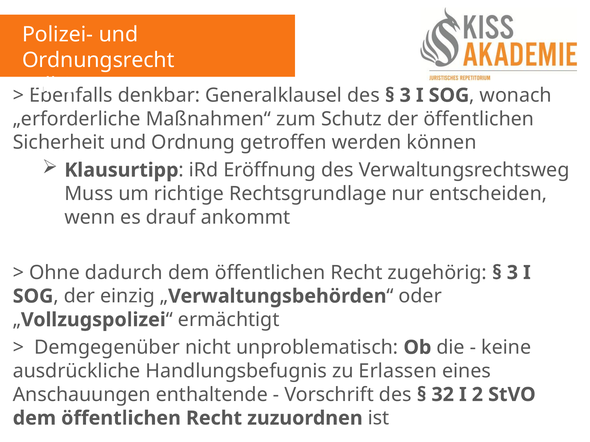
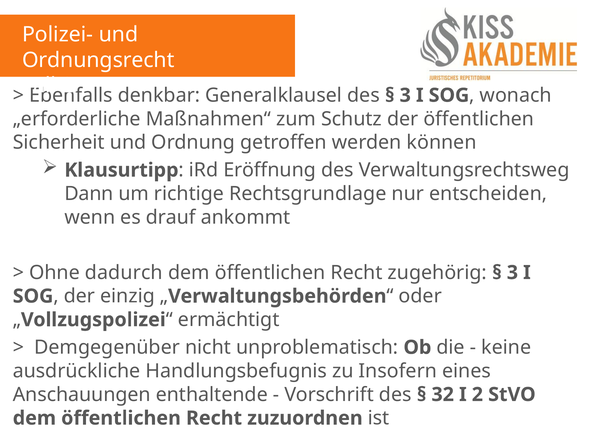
Muss: Muss -> Dann (89, 194)
Erlassen: Erlassen -> Insofern (398, 371)
